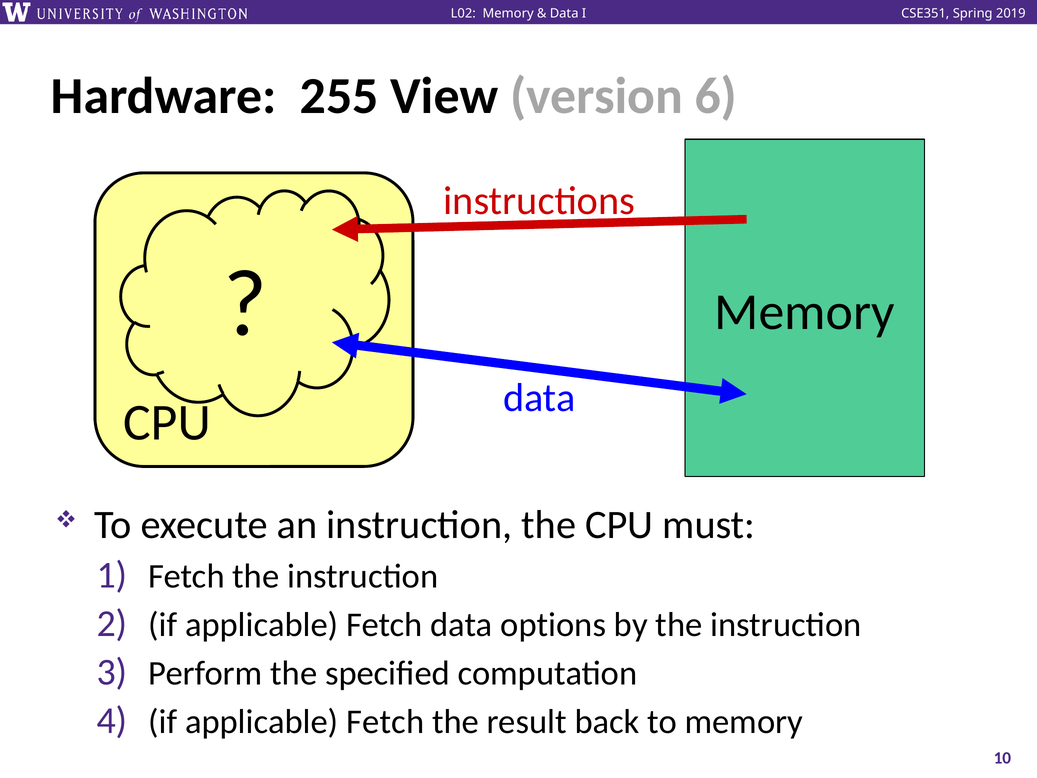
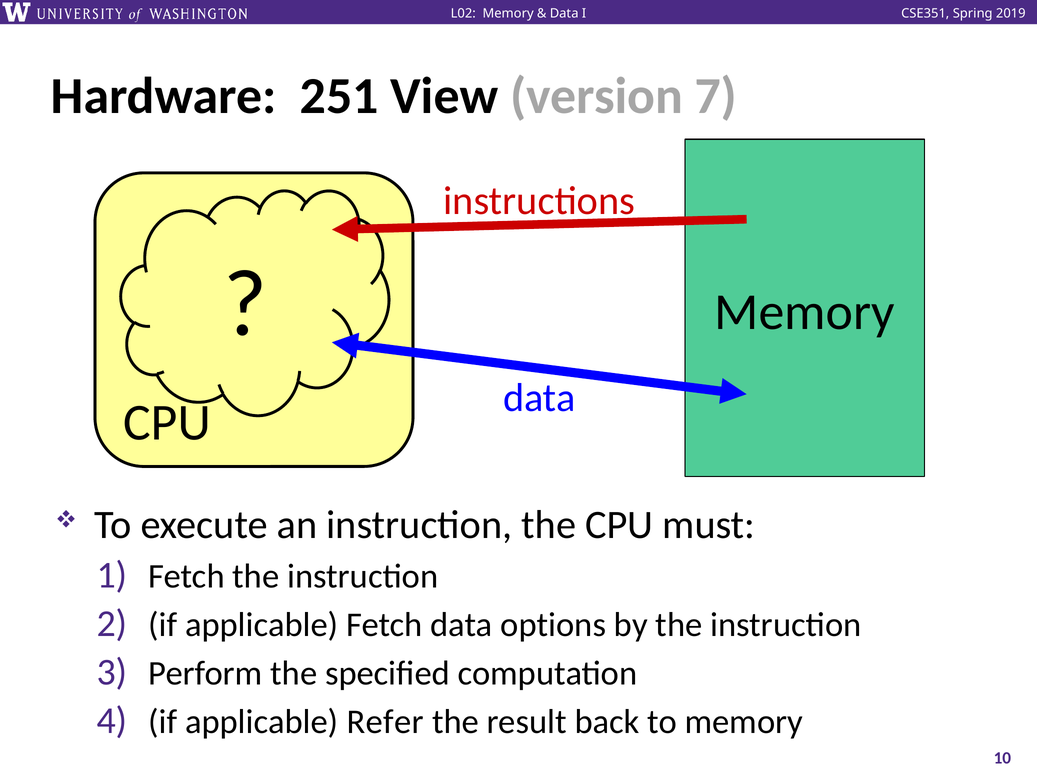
255: 255 -> 251 (339, 96)
6: 6 -> 7 (716, 96)
Fetch: Fetch -> Refer (385, 721)
